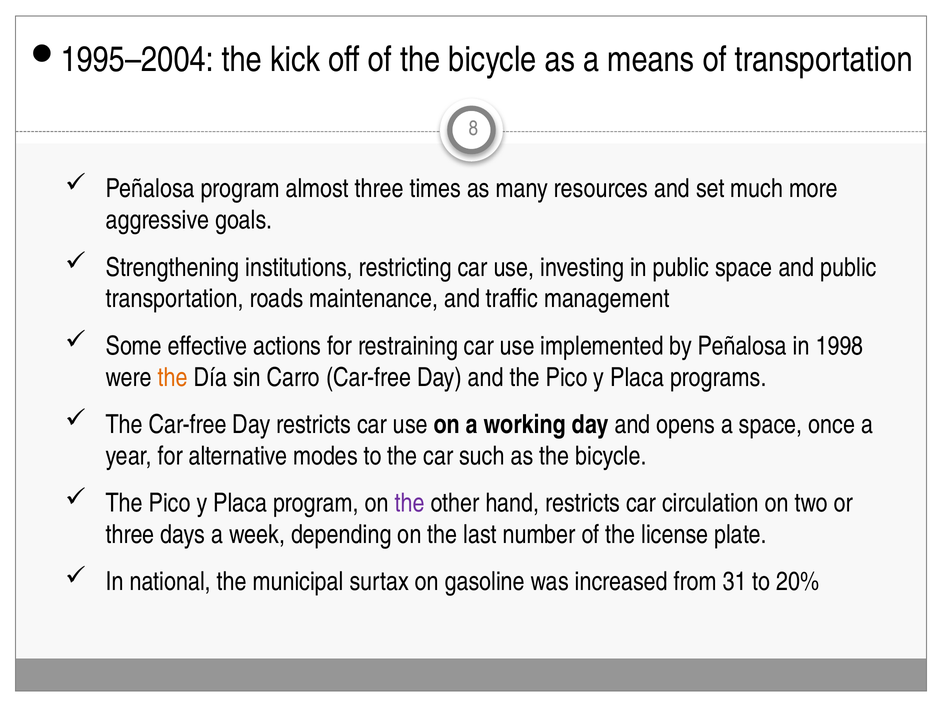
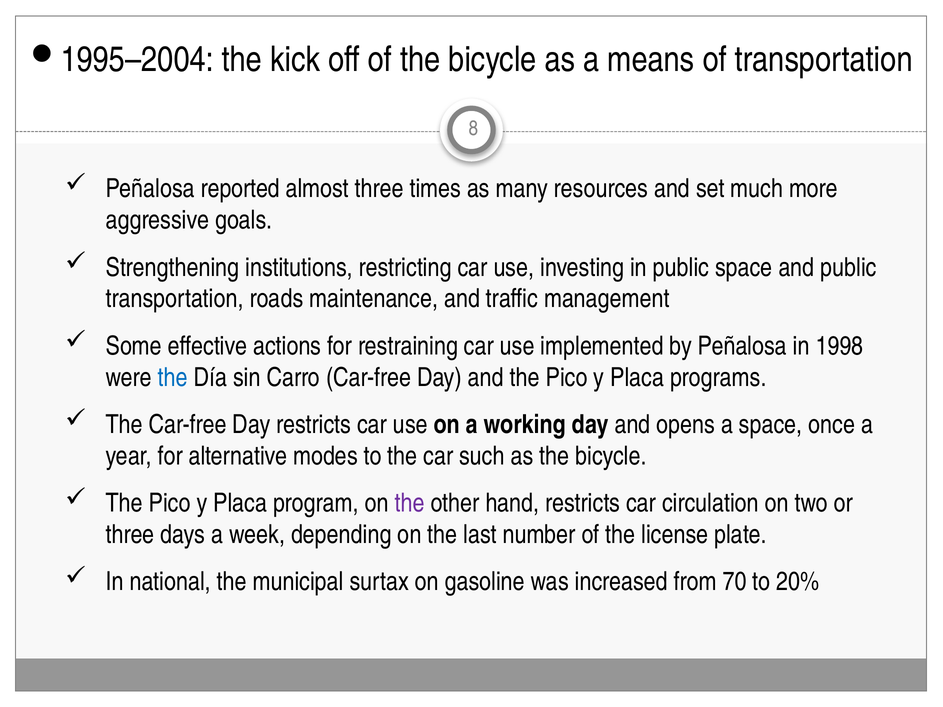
Peñalosa program: program -> reported (240, 189)
the colour: orange -> blue (173, 378)
31: 31 -> 70 (735, 582)
